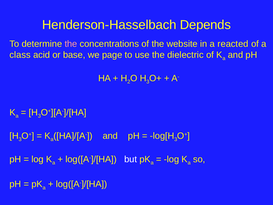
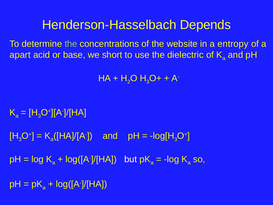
the colour: pink -> light green (71, 44)
reacted: reacted -> entropy (233, 44)
class: class -> apart (20, 55)
page: page -> short (112, 55)
